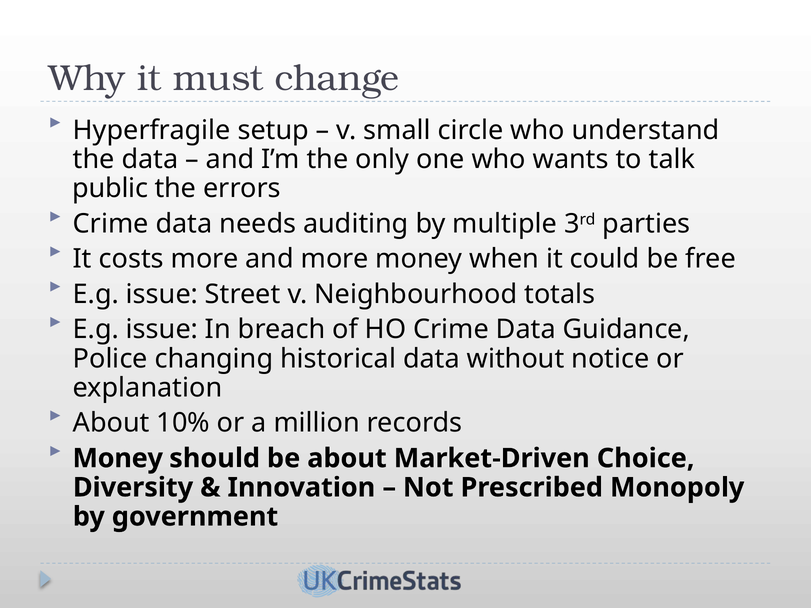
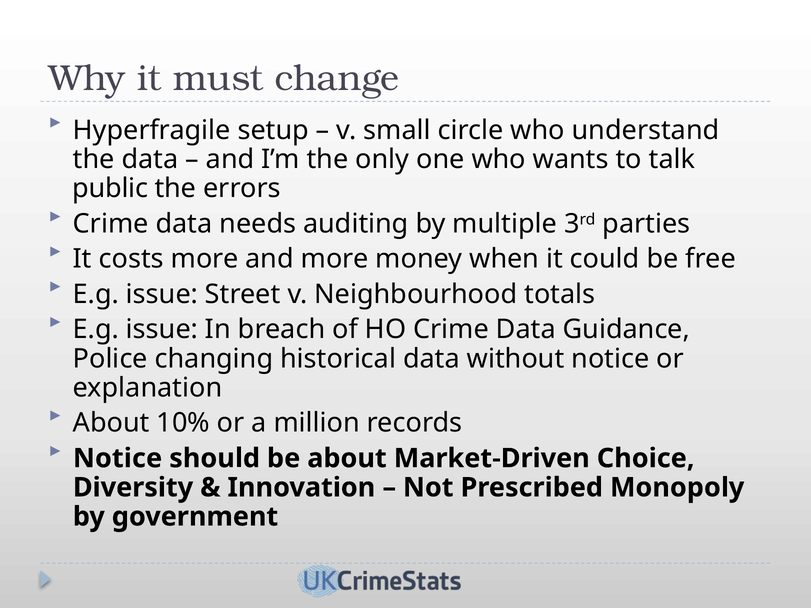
Money: Money -> Notice (118, 458)
